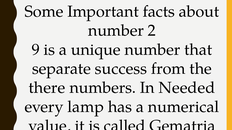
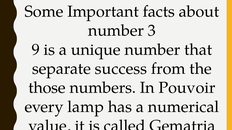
2: 2 -> 3 (152, 31)
there: there -> those (47, 88)
Needed: Needed -> Pouvoir (187, 88)
